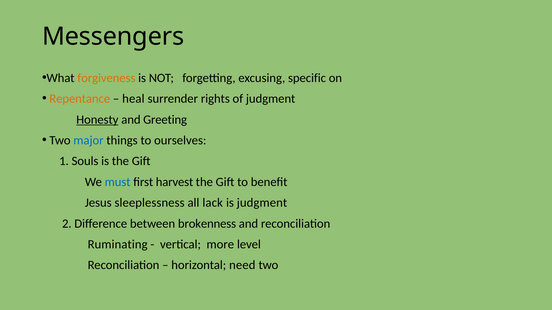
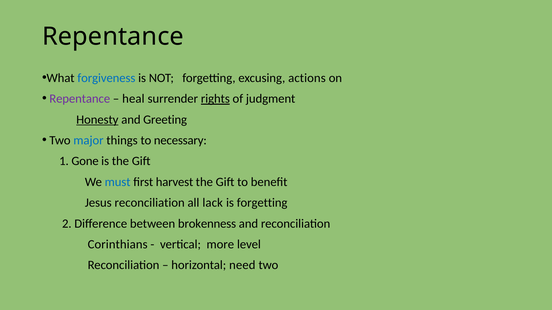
Messengers: Messengers -> Repentance (113, 36)
forgiveness colour: orange -> blue (106, 78)
specific: specific -> actions (307, 78)
Repentance colour: orange -> purple (80, 99)
rights underline: none -> present (215, 99)
ourselves: ourselves -> necessary (180, 141)
Souls: Souls -> Gone (85, 161)
Jesus sleeplessness: sleeplessness -> reconciliation (150, 203)
is judgment: judgment -> forgetting (262, 203)
Ruminating: Ruminating -> Corinthians (118, 245)
